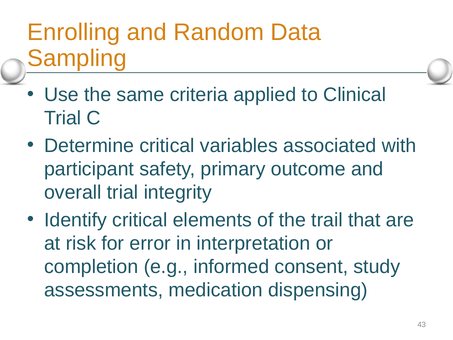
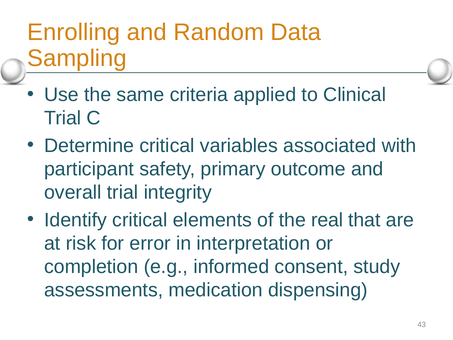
trail: trail -> real (327, 220)
